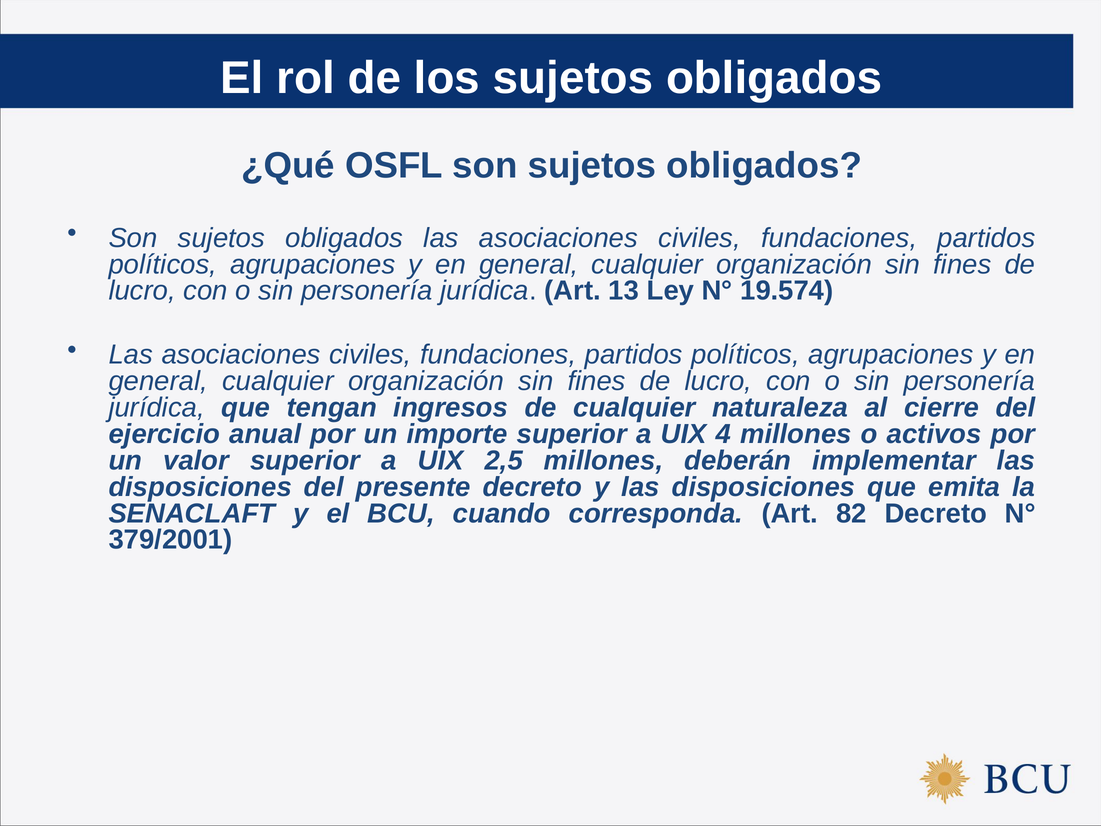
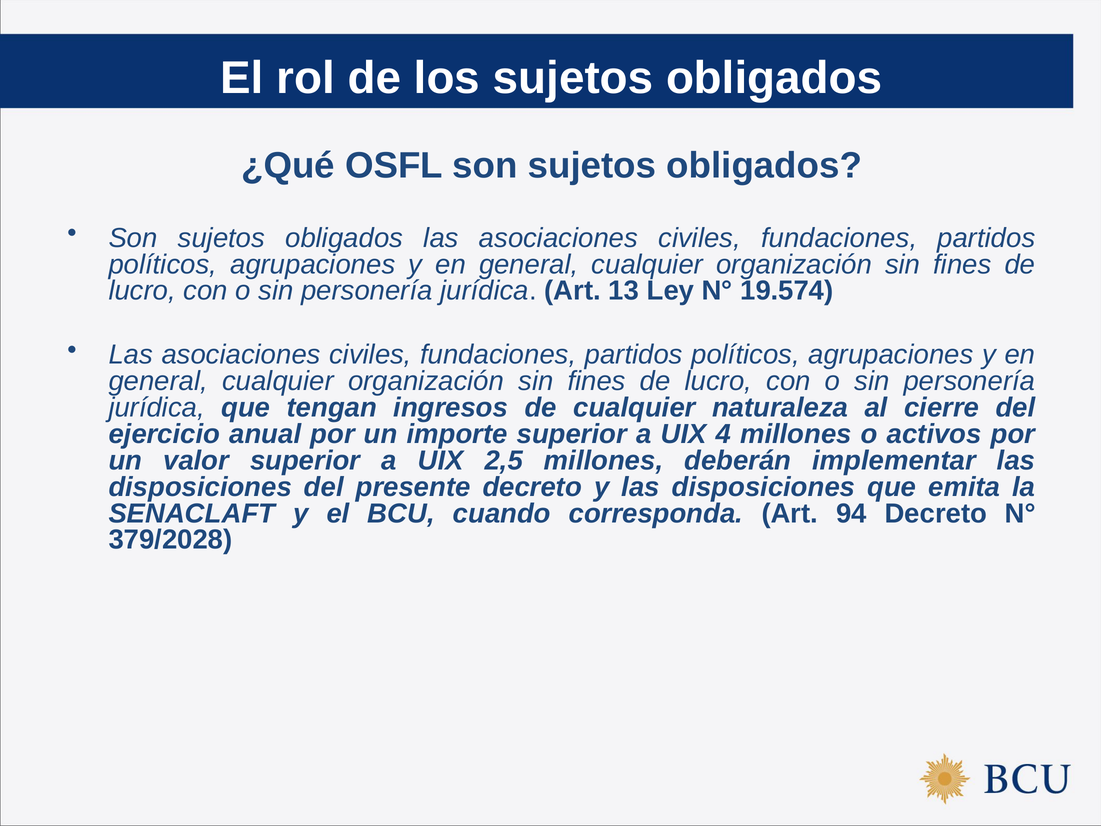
82: 82 -> 94 (851, 513)
379/2001: 379/2001 -> 379/2028 (171, 540)
